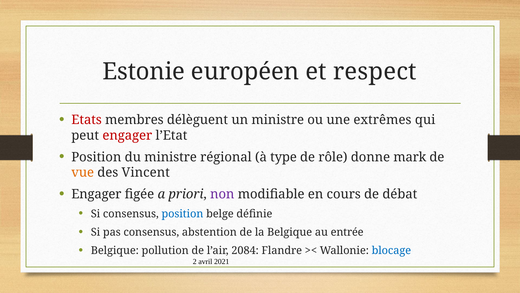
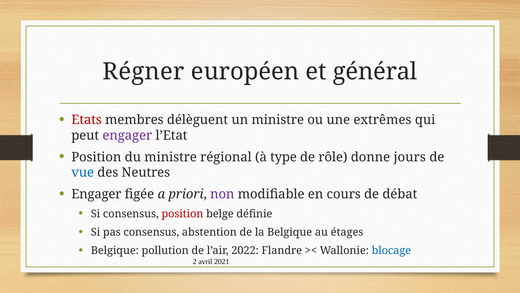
Estonie: Estonie -> Régner (144, 71)
respect: respect -> général (375, 71)
engager colour: red -> purple (127, 135)
mark: mark -> jours (410, 157)
vue colour: orange -> blue (83, 172)
Vincent: Vincent -> Neutres (146, 172)
position colour: blue -> red (182, 213)
entrée: entrée -> étages (347, 232)
2084: 2084 -> 2022 (245, 250)
